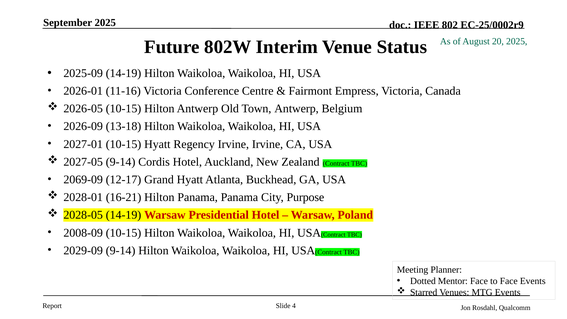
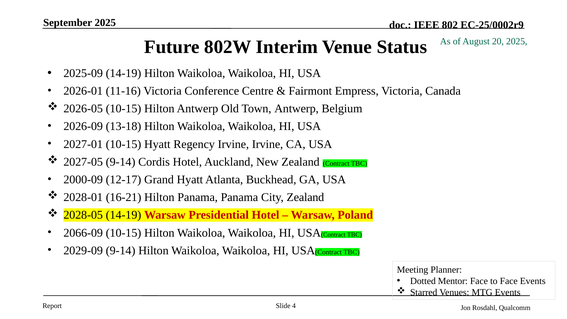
2069-09: 2069-09 -> 2000-09 (83, 180)
City Purpose: Purpose -> Zealand (305, 197)
2008-09: 2008-09 -> 2066-09 (83, 233)
